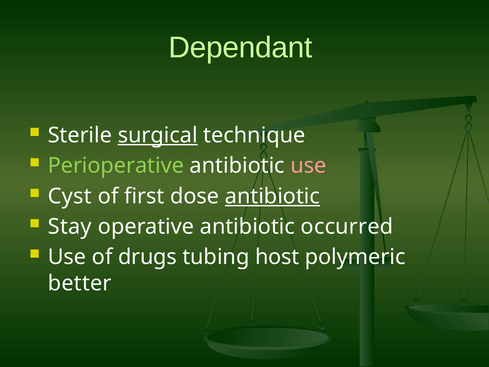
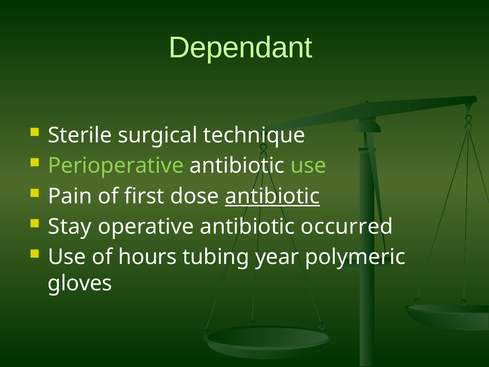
surgical underline: present -> none (158, 135)
use colour: pink -> light green (308, 166)
Cyst: Cyst -> Pain (70, 196)
drugs: drugs -> hours (147, 257)
host: host -> year (277, 257)
better: better -> gloves (80, 283)
